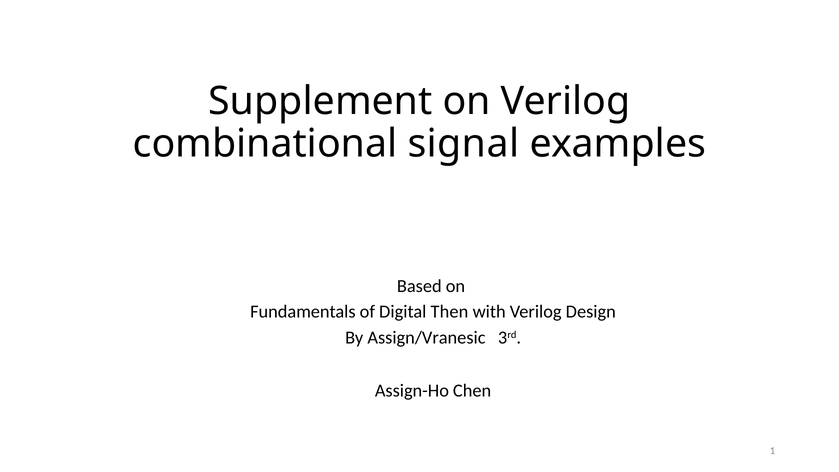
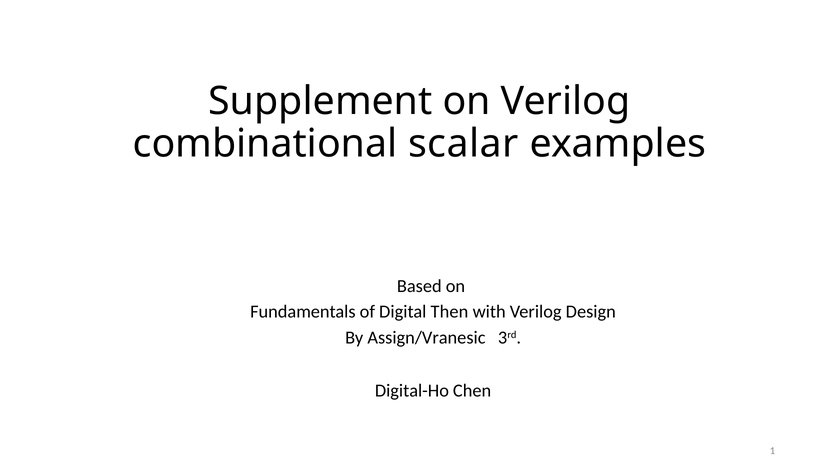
signal: signal -> scalar (463, 144)
Assign-Ho: Assign-Ho -> Digital-Ho (412, 391)
